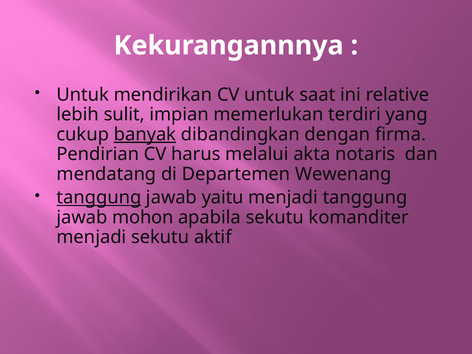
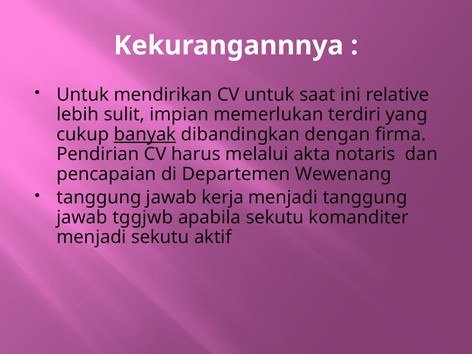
mendatang: mendatang -> pencapaian (106, 174)
tanggung underline: present -> none (99, 198)
yaitu: yaitu -> kerja (223, 198)
mohon: mohon -> tggjwb (143, 217)
